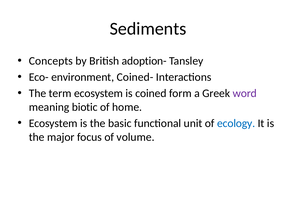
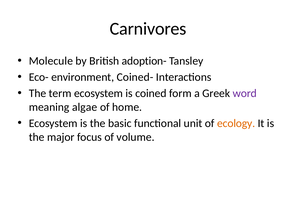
Sediments: Sediments -> Carnivores (148, 29)
Concepts: Concepts -> Molecule (51, 61)
biotic: biotic -> algae (85, 107)
ecology colour: blue -> orange (236, 123)
